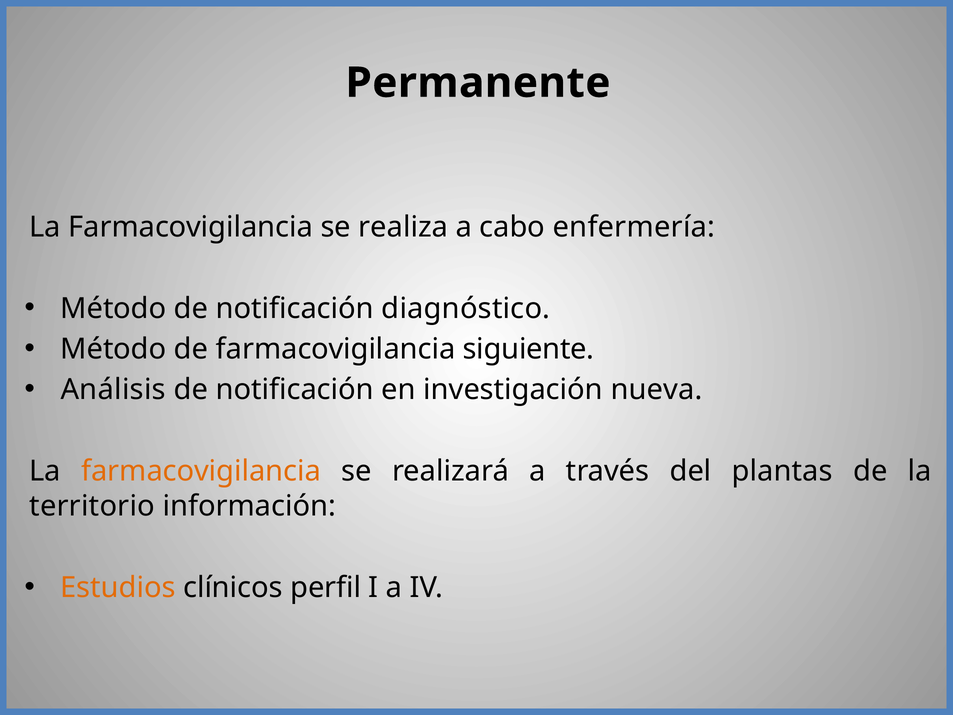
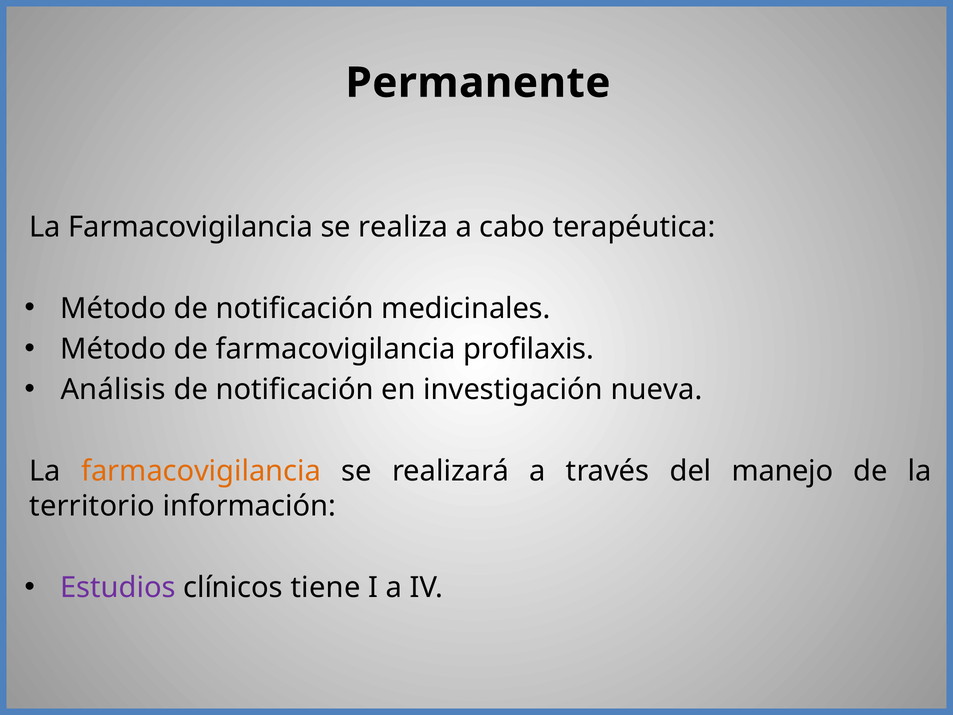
enfermería: enfermería -> terapéutica (634, 227)
diagnóstico: diagnóstico -> medicinales (466, 308)
siguiente: siguiente -> profilaxis (529, 349)
plantas: plantas -> manejo (782, 471)
Estudios colour: orange -> purple (118, 587)
perfil: perfil -> tiene (326, 587)
